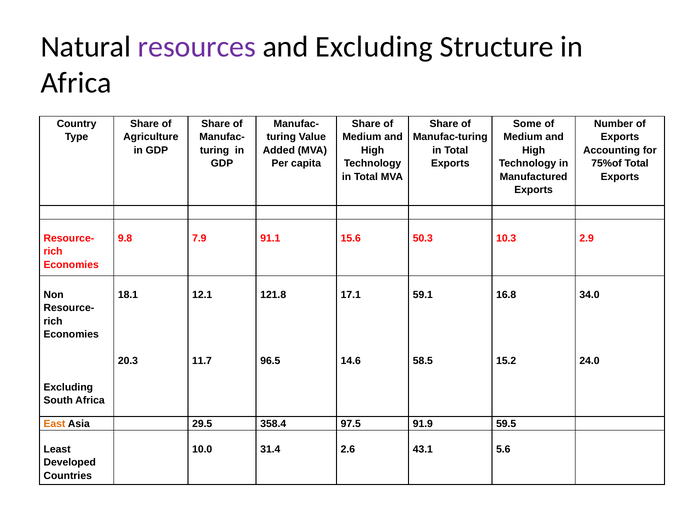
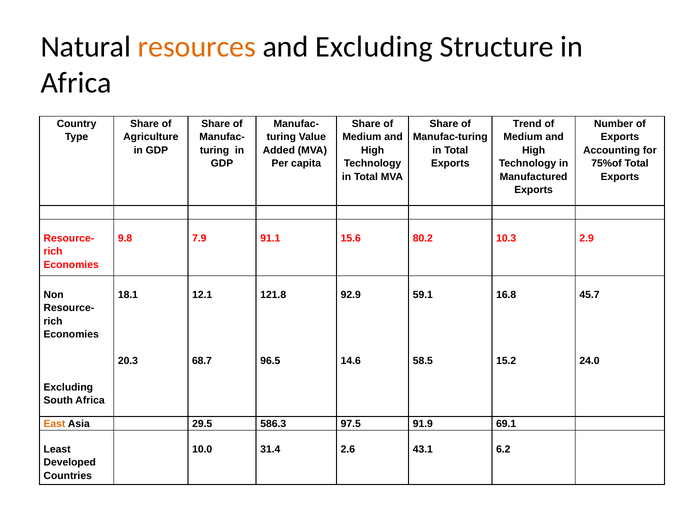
resources colour: purple -> orange (197, 47)
Some: Some -> Trend (527, 124)
50.3: 50.3 -> 80.2 (423, 238)
17.1: 17.1 -> 92.9 (351, 295)
34.0: 34.0 -> 45.7 (590, 295)
11.7: 11.7 -> 68.7 (202, 361)
358.4: 358.4 -> 586.3 (273, 424)
59.5: 59.5 -> 69.1 (506, 424)
5.6: 5.6 -> 6.2 (503, 449)
